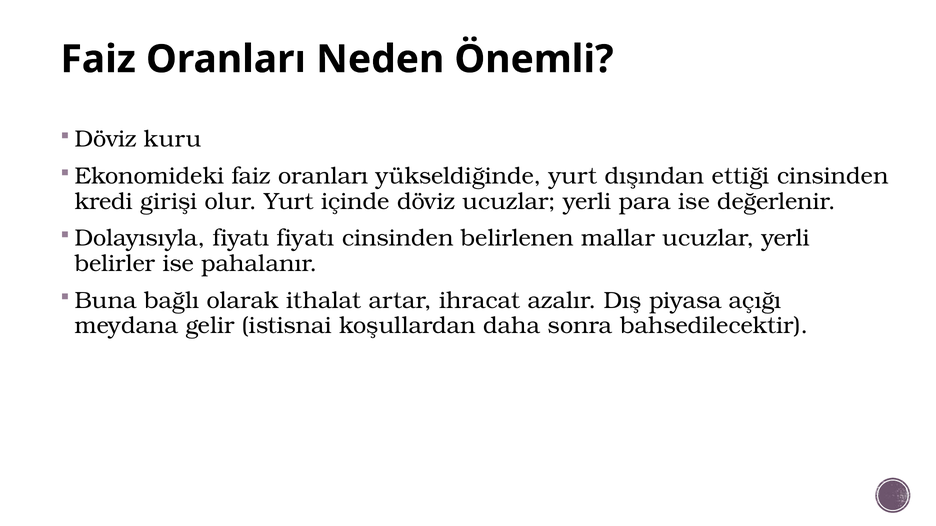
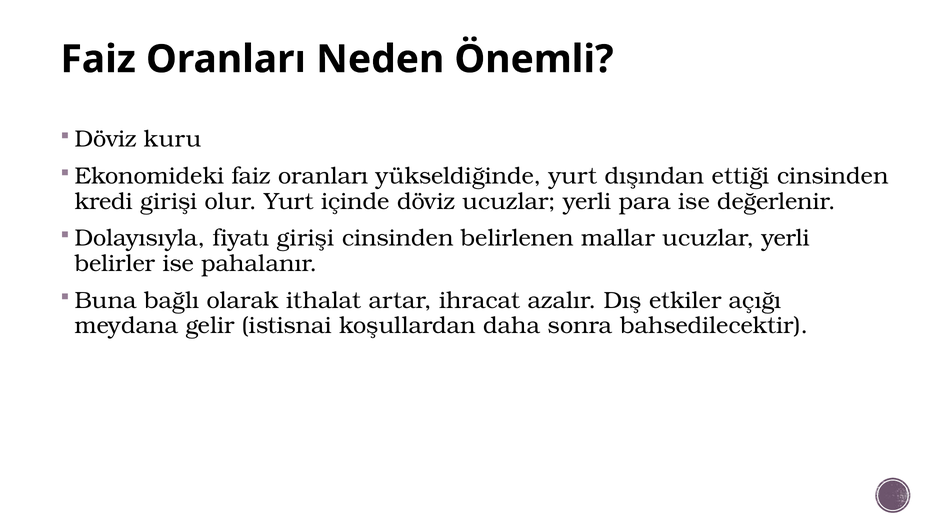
fiyatı fiyatı: fiyatı -> girişi (306, 238)
piyasa: piyasa -> etkiler (685, 301)
